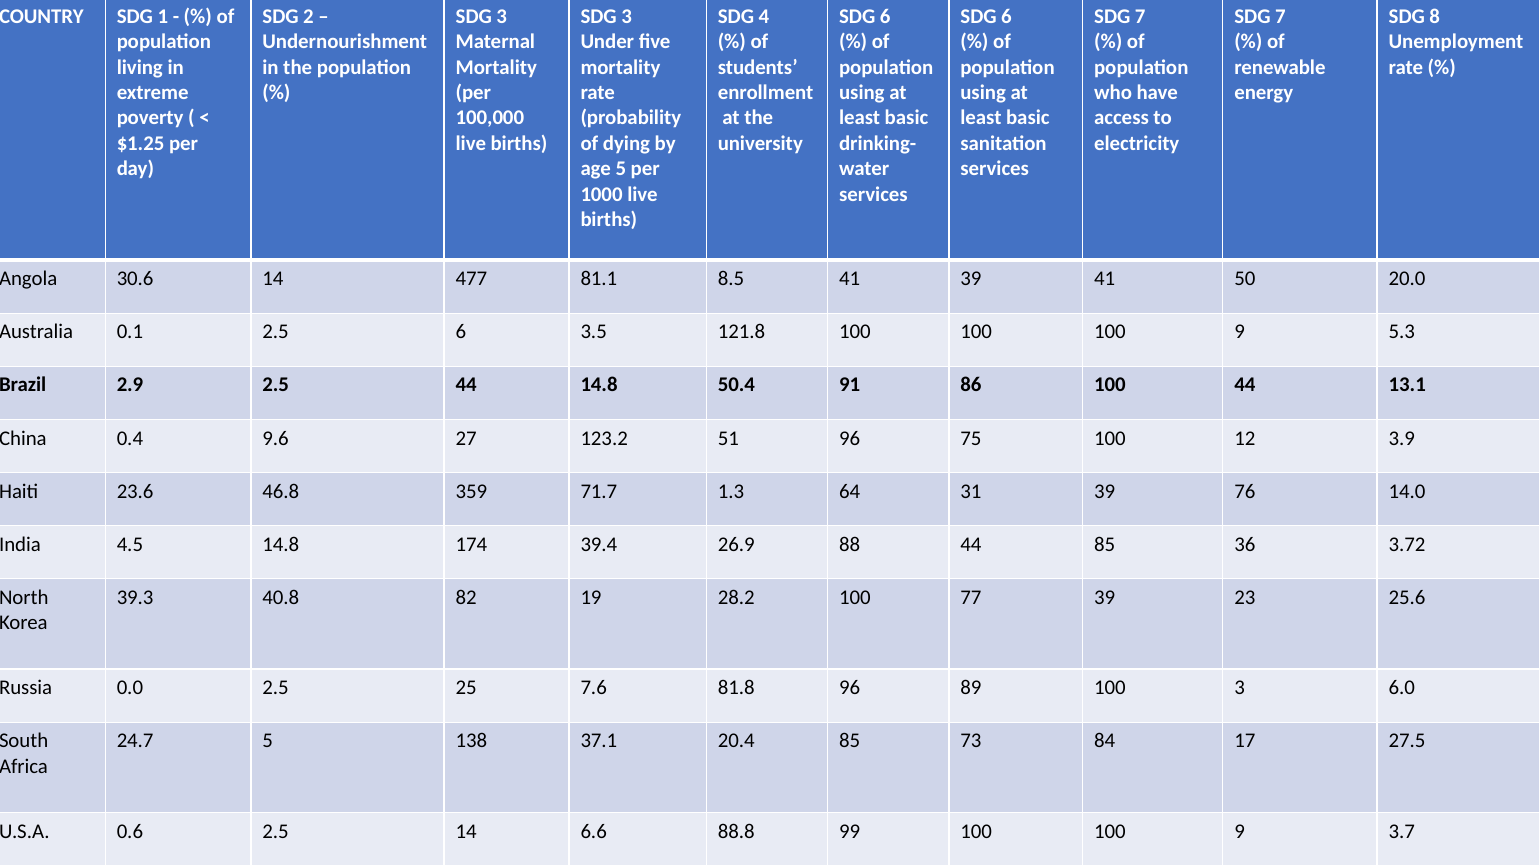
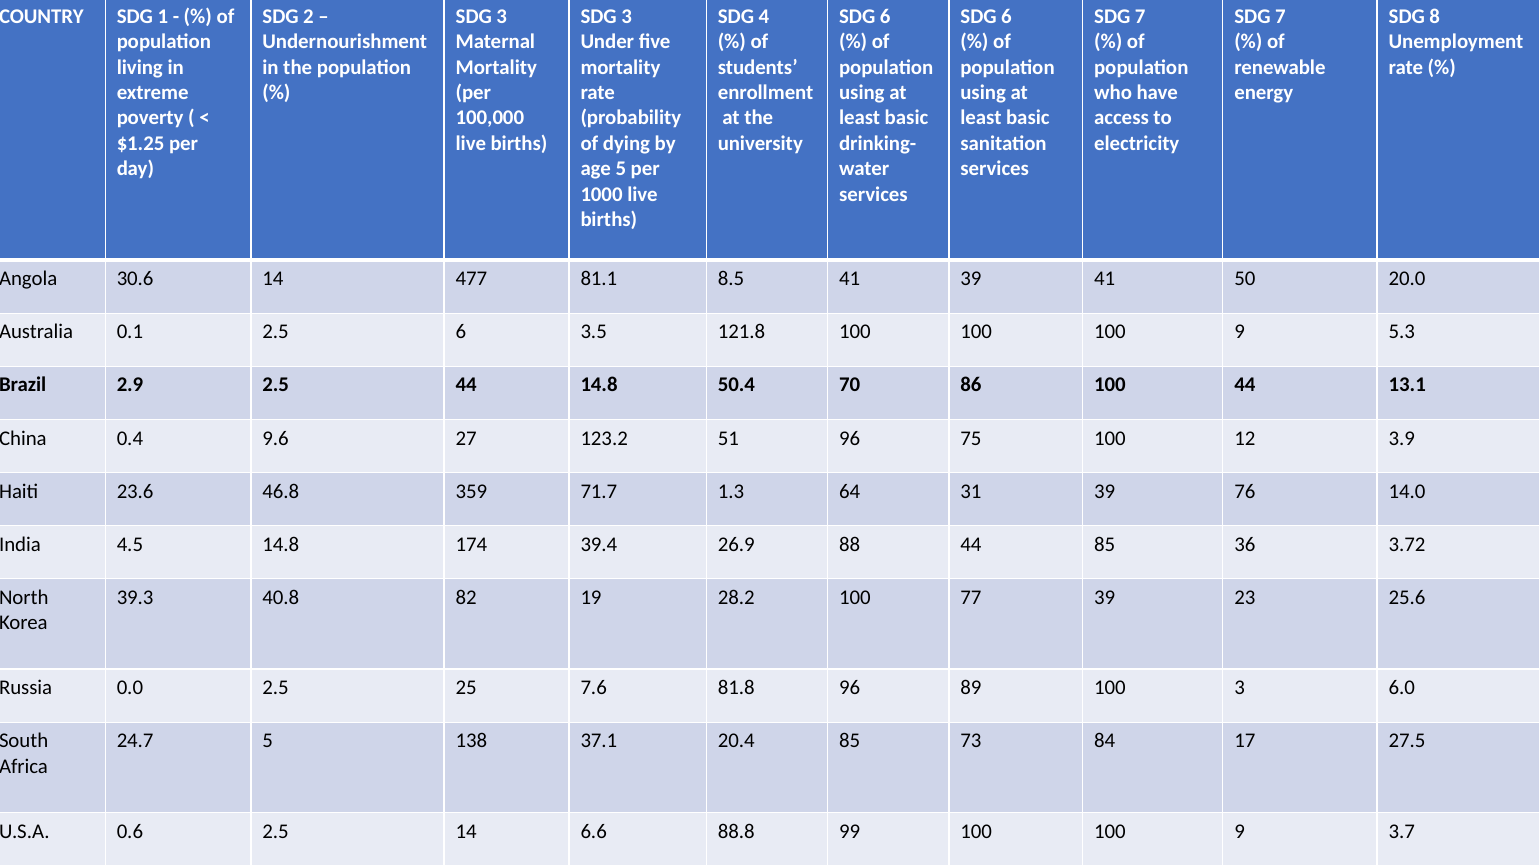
91: 91 -> 70 (850, 385)
